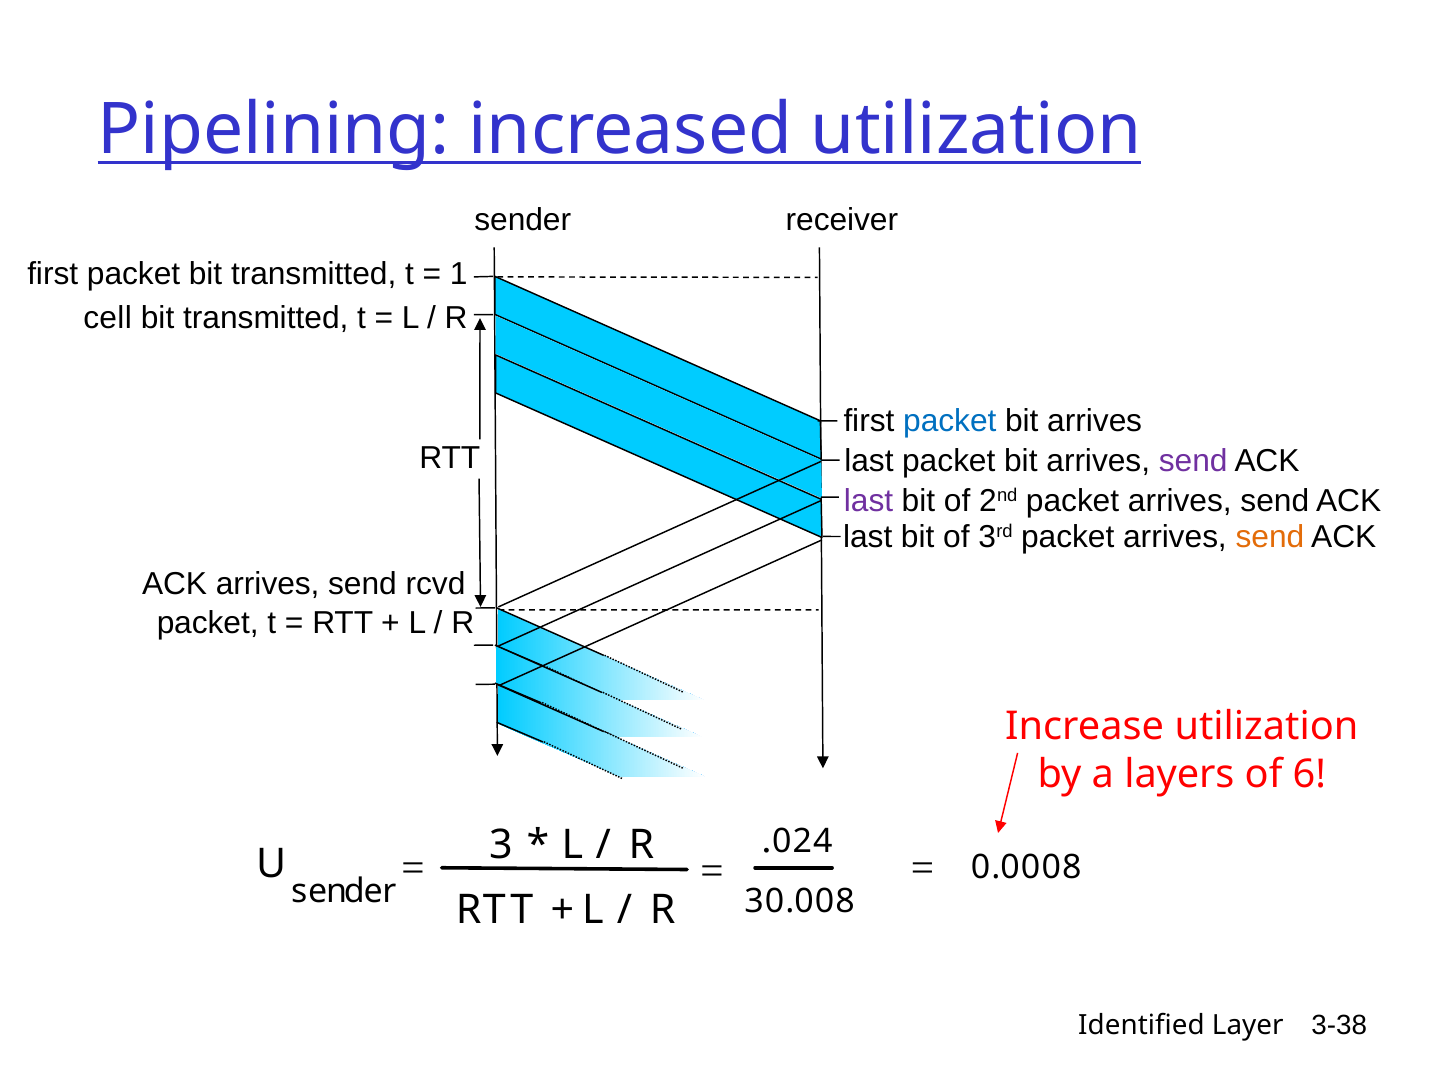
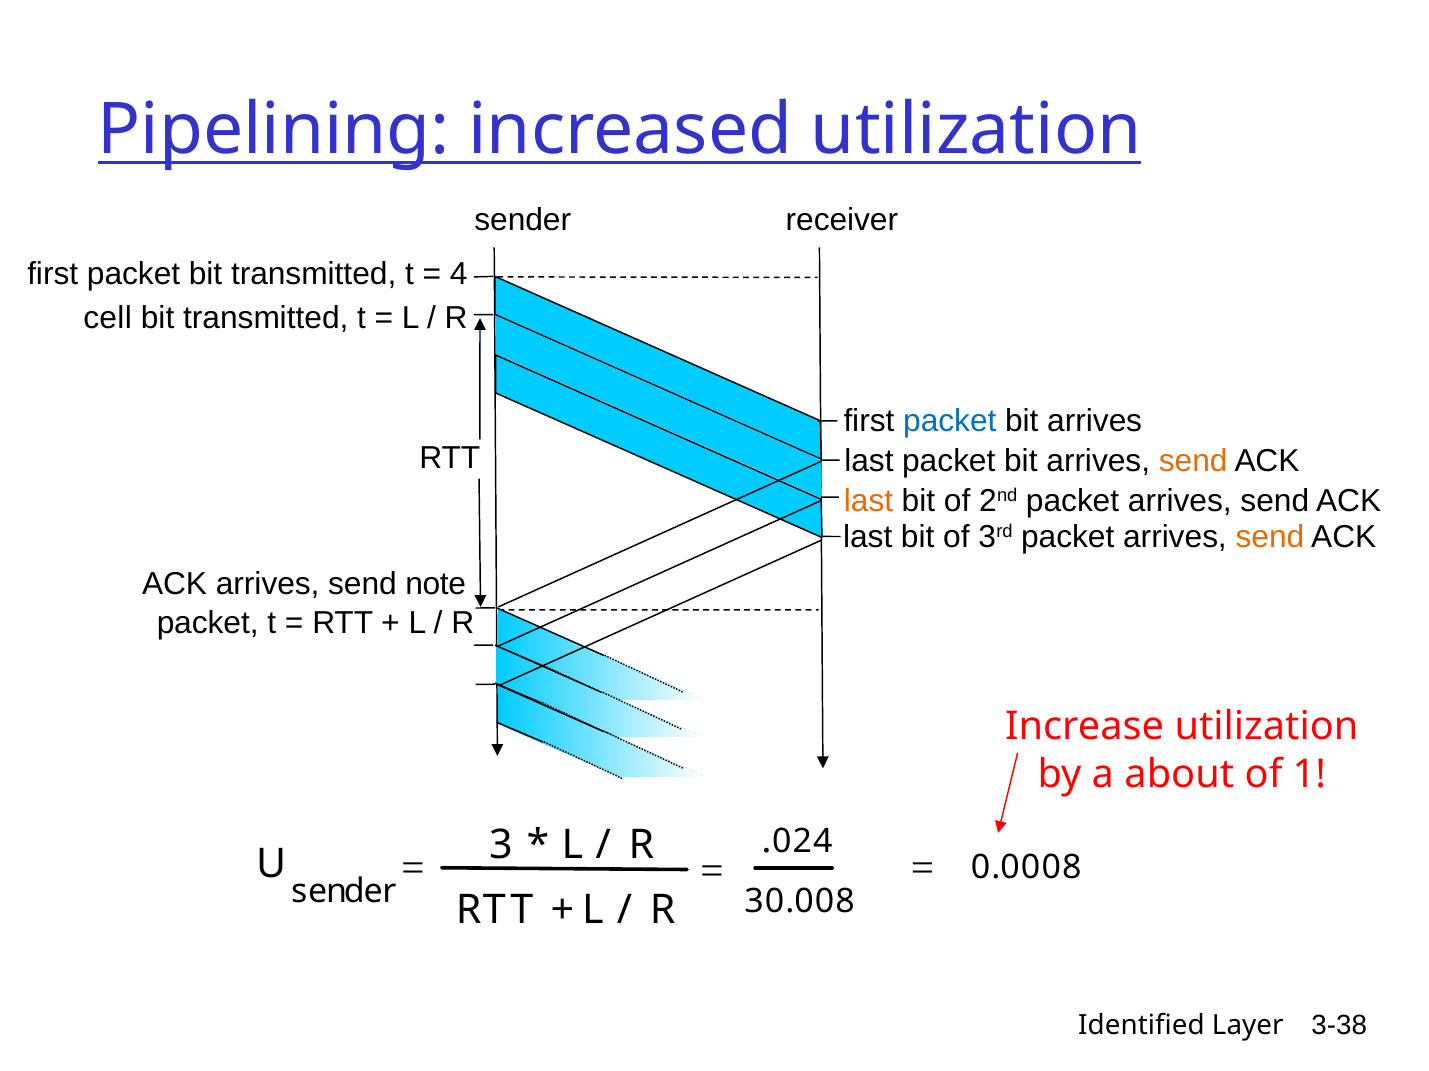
1: 1 -> 4 (459, 274)
send colour: purple -> orange (1193, 461)
last colour: purple -> orange (869, 501)
rcvd: rcvd -> note (436, 585)
layers: layers -> about (1179, 775)
6: 6 -> 1 (1309, 775)
